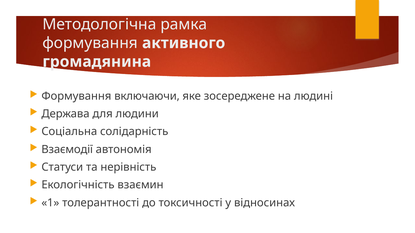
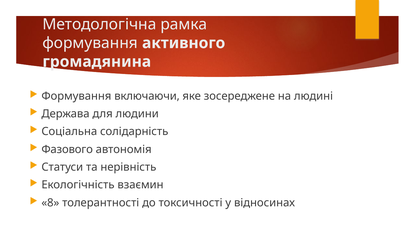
Взаємодії: Взаємодії -> Фазового (67, 150)
1: 1 -> 8 (50, 203)
